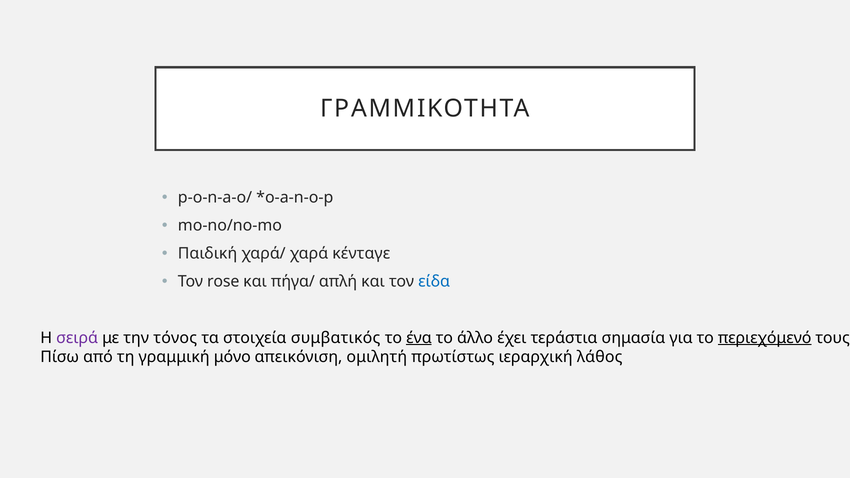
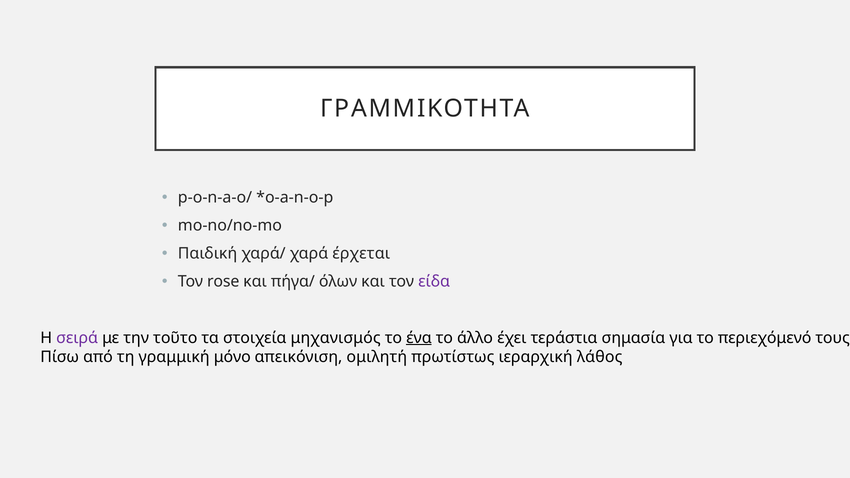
κένταγε: κένταγε -> έρχεται (361, 254)
απλή: απλή -> όλων (338, 282)
είδα colour: blue -> purple (434, 282)
τόνος: τόνος -> τοῦτο (175, 338)
συμβατικός: συμβατικός -> μηχανισμός (336, 338)
περιεχόμενό underline: present -> none (765, 338)
